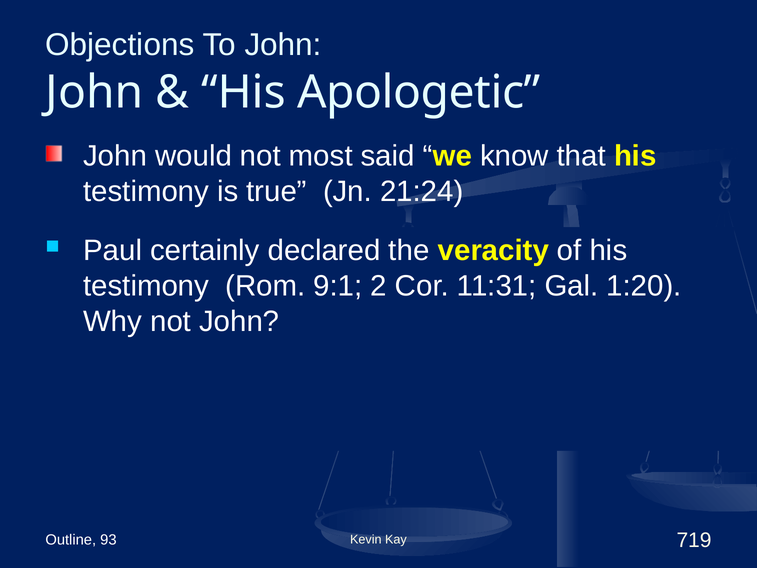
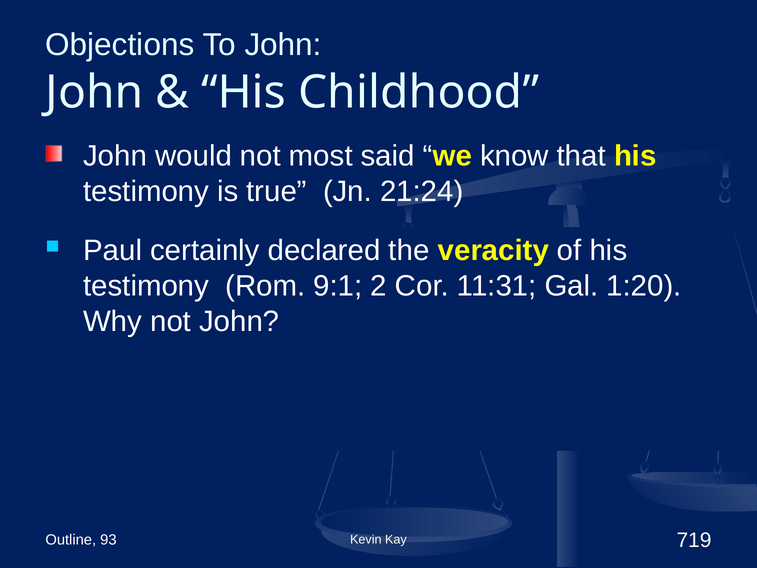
Apologetic: Apologetic -> Childhood (419, 92)
